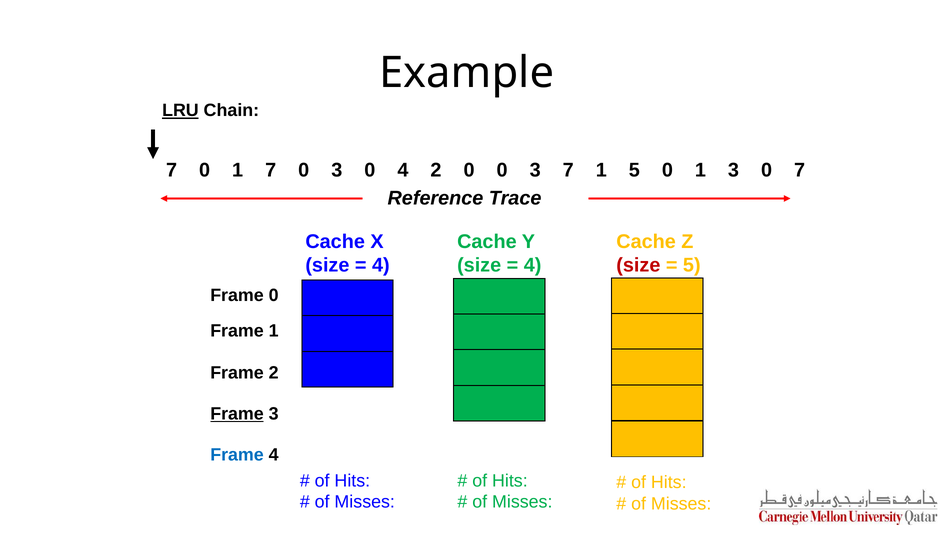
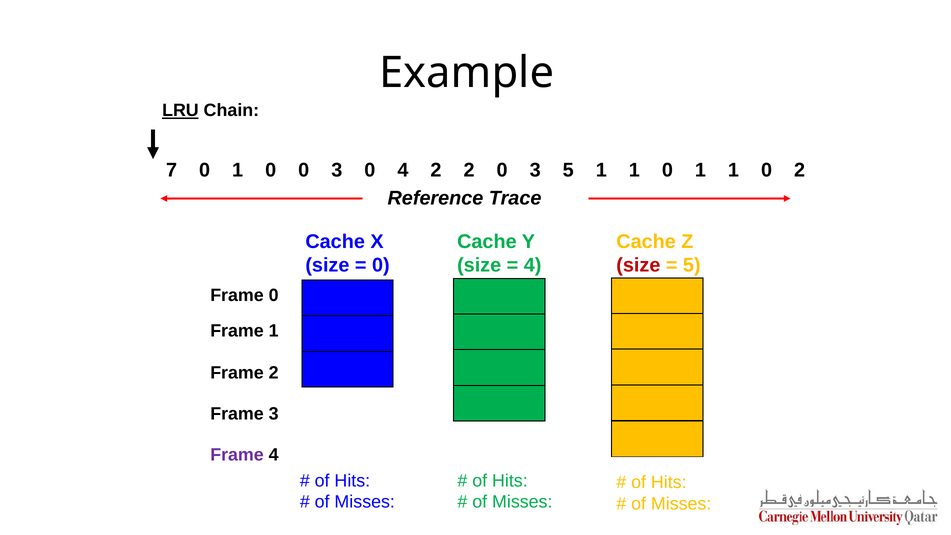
0 1 7: 7 -> 0 (271, 170)
2 0: 0 -> 2 (469, 170)
3 7: 7 -> 5 (568, 170)
5: 5 -> 1 (634, 170)
0 1 3: 3 -> 1 (733, 170)
0 7: 7 -> 2 (800, 170)
4: 4 -> 0 (381, 265)
Frame underline: present -> none (237, 414)
Frame colour: blue -> purple (237, 455)
